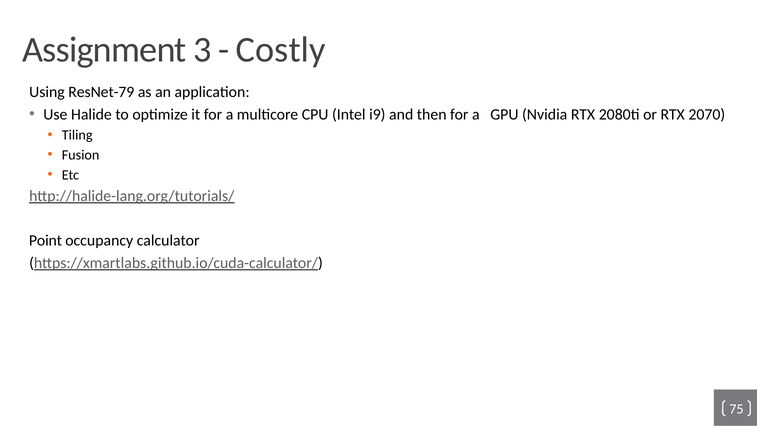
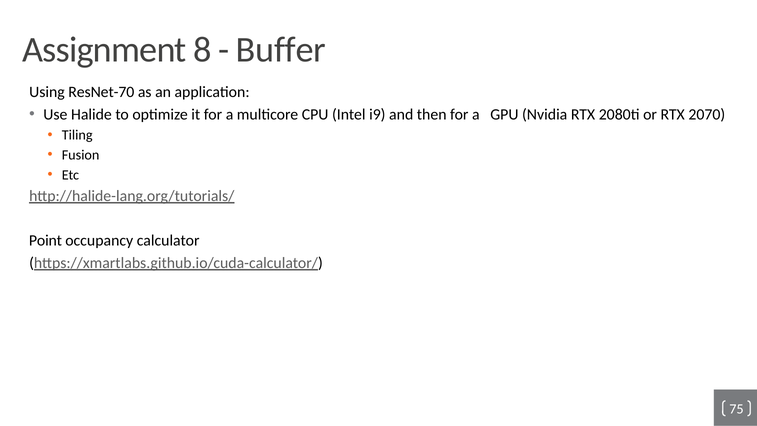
3: 3 -> 8 (202, 50)
Costly: Costly -> Buffer (281, 50)
ResNet-79: ResNet-79 -> ResNet-70 (101, 92)
